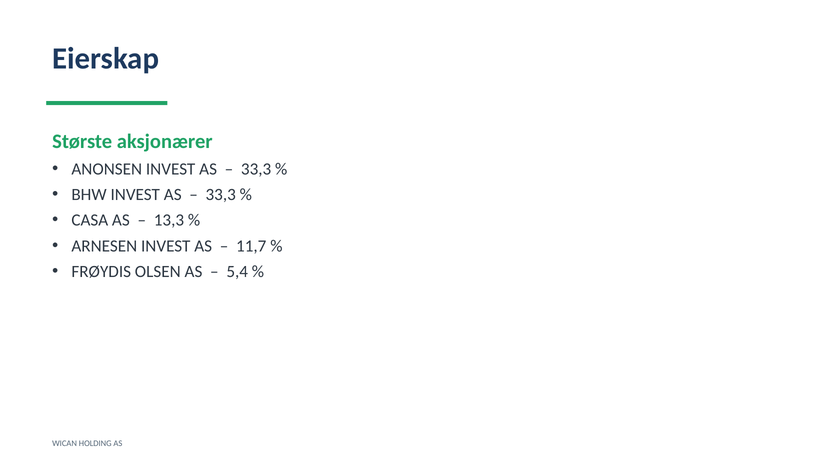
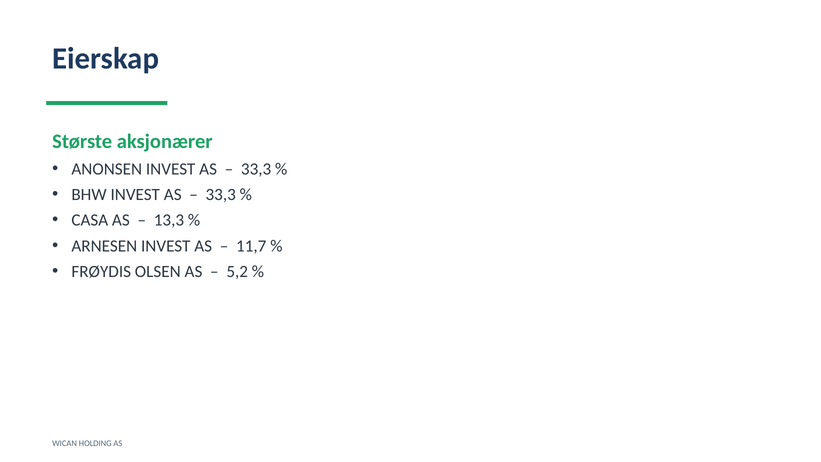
5,4: 5,4 -> 5,2 (237, 272)
